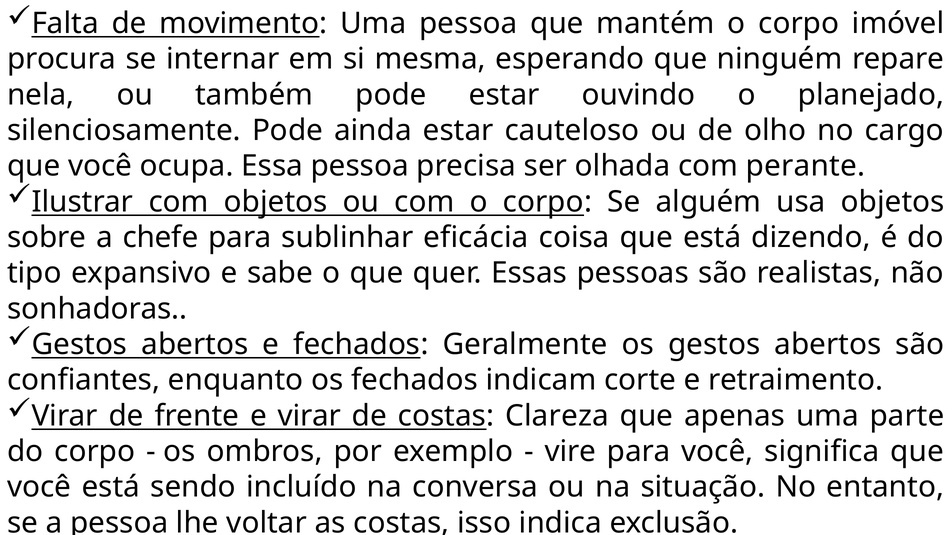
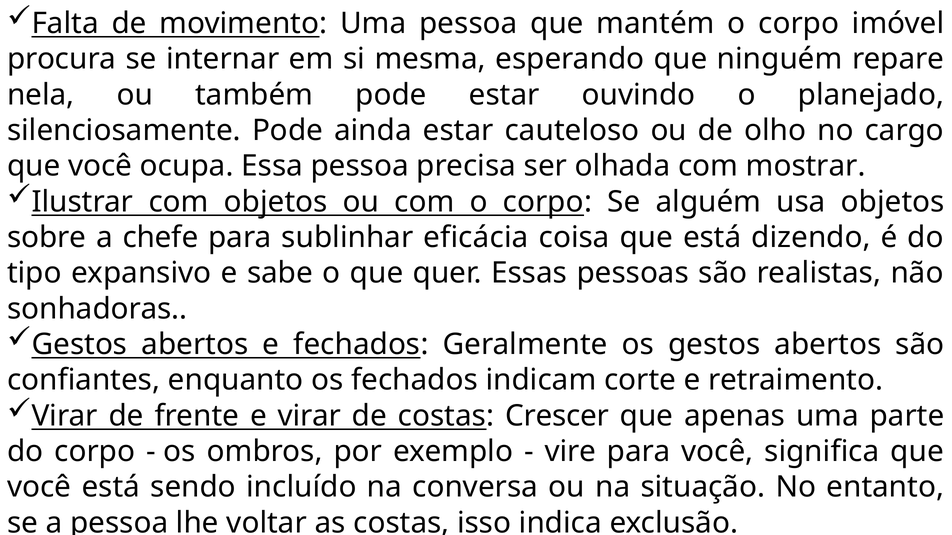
perante: perante -> mostrar (806, 166)
Clareza: Clareza -> Crescer (557, 416)
